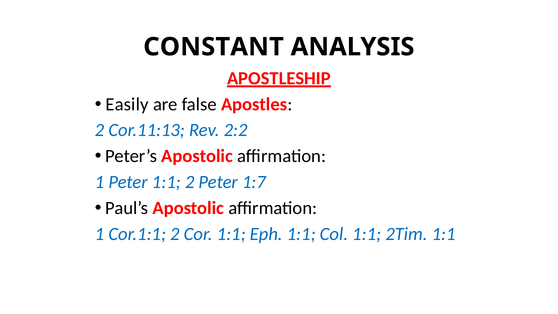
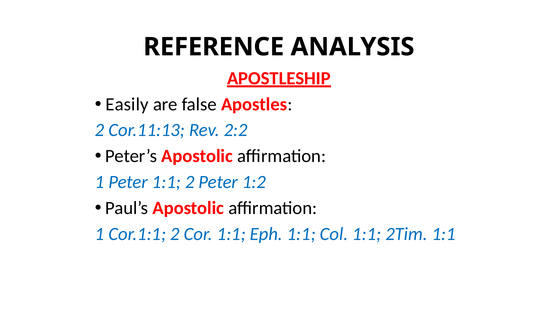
CONSTANT: CONSTANT -> REFERENCE (214, 47)
1:7: 1:7 -> 1:2 (254, 182)
